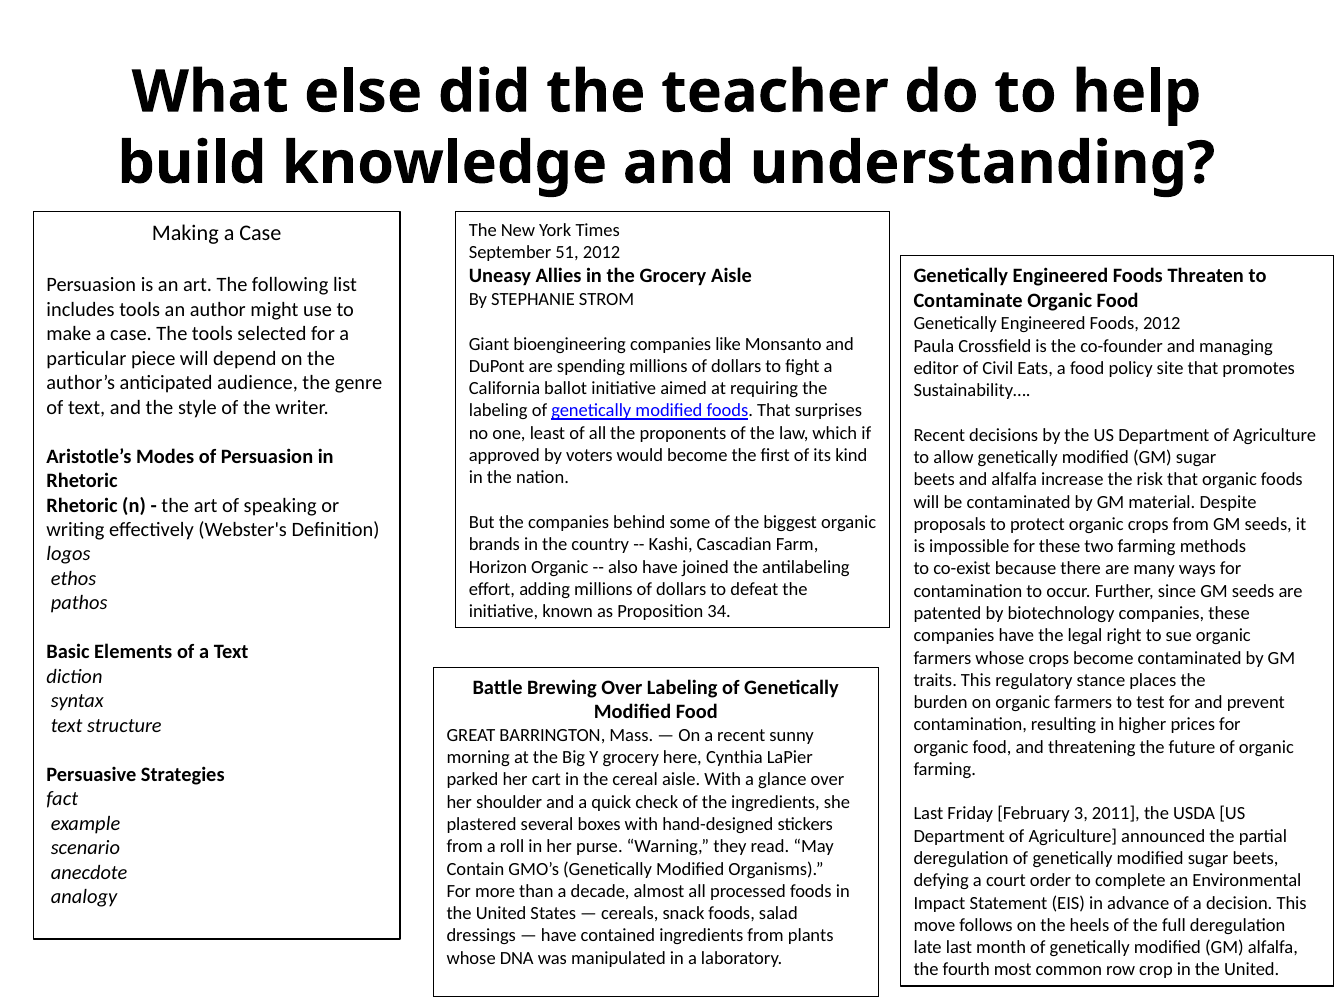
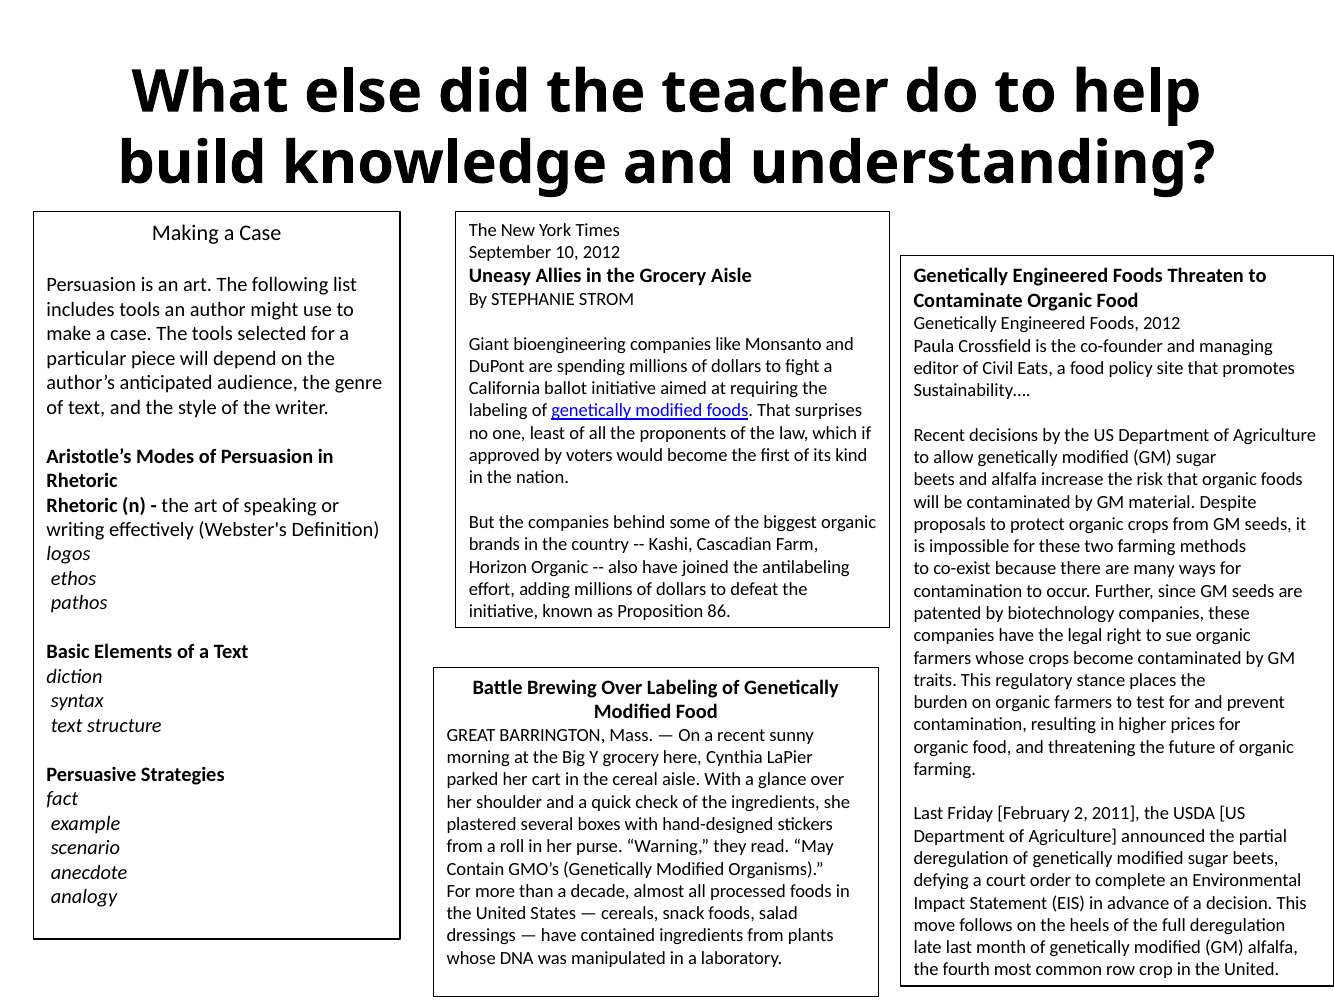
51: 51 -> 10 (567, 252)
34: 34 -> 86 (719, 611)
3: 3 -> 2 (1081, 813)
